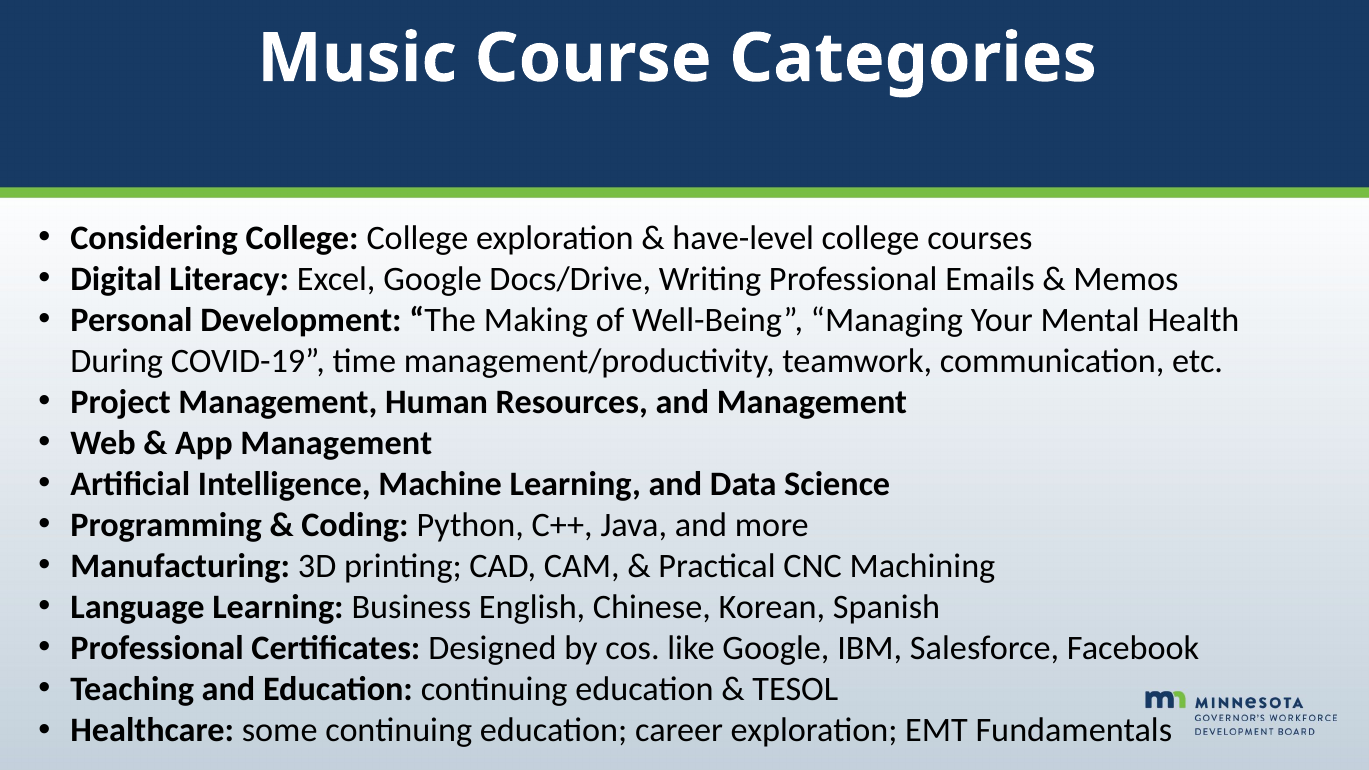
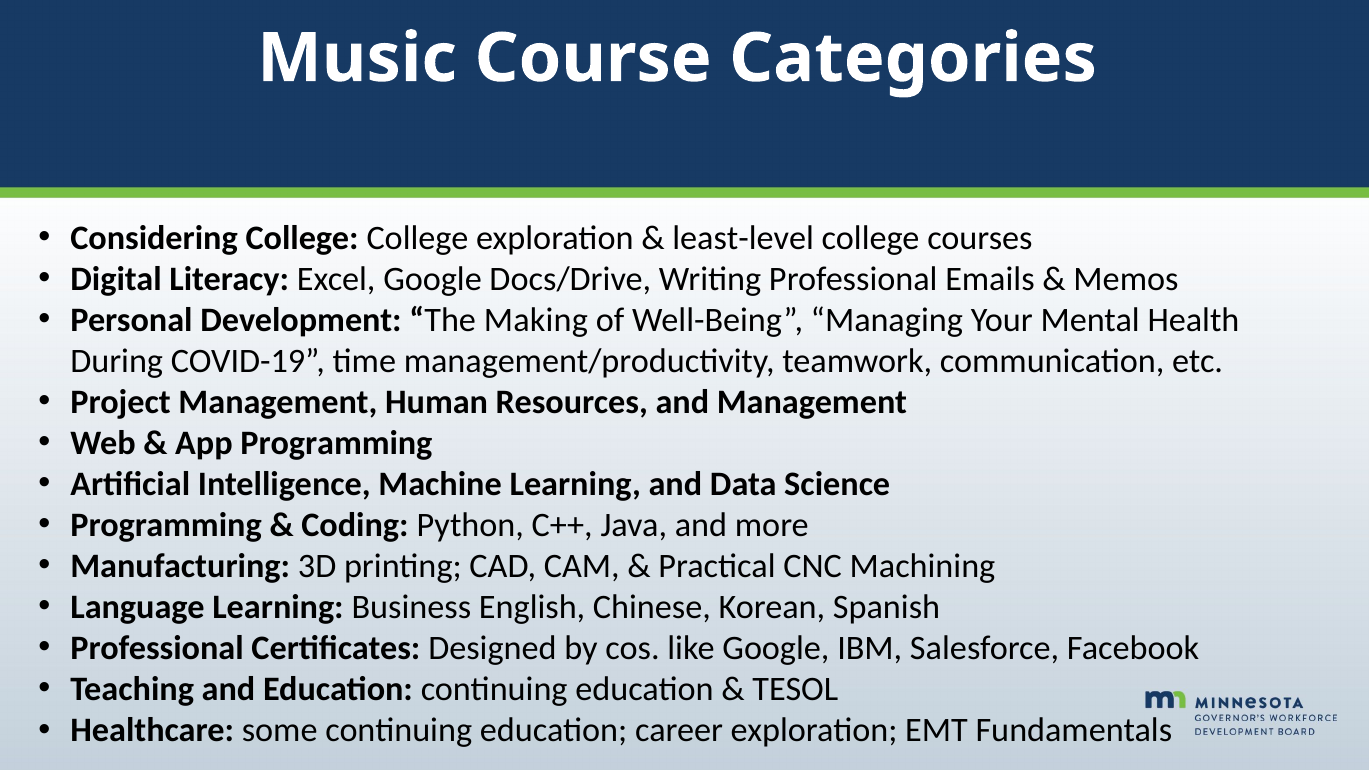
have-level: have-level -> least-level (743, 238)
App Management: Management -> Programming (336, 443)
